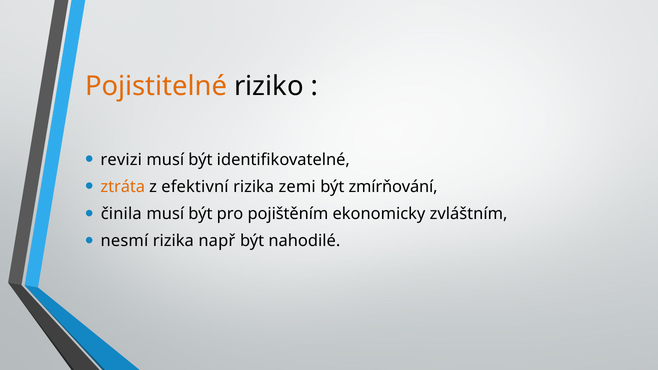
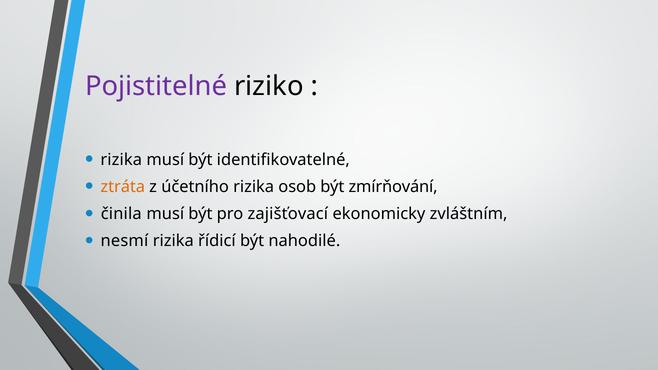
Pojistitelné colour: orange -> purple (156, 86)
revizi: revizi -> rizika (121, 160)
efektivní: efektivní -> účetního (195, 187)
zemi: zemi -> osob (297, 187)
pojištěním: pojištěním -> zajišťovací (288, 214)
např: např -> řídicí (217, 241)
